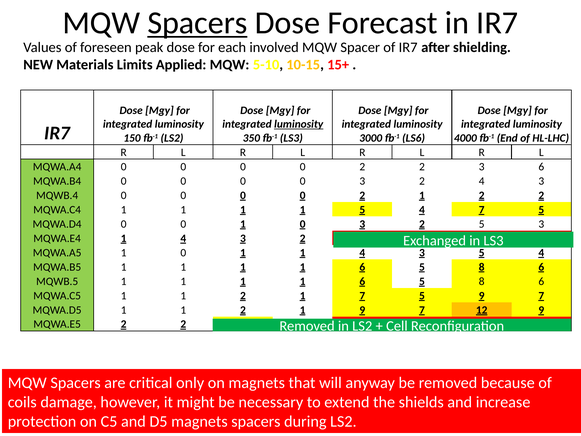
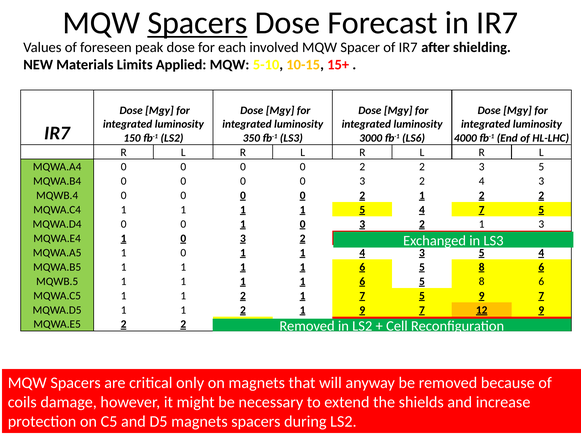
luminosity underline: present -> none (299, 124)
2 3 6: 6 -> 5 (541, 167)
3 2 5: 5 -> 1 (482, 224)
MQWA.E4 1 4: 4 -> 0 (183, 238)
